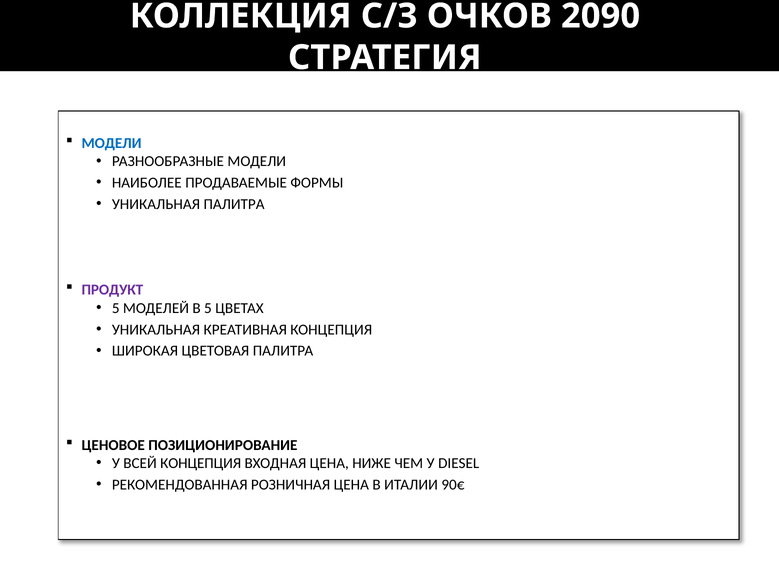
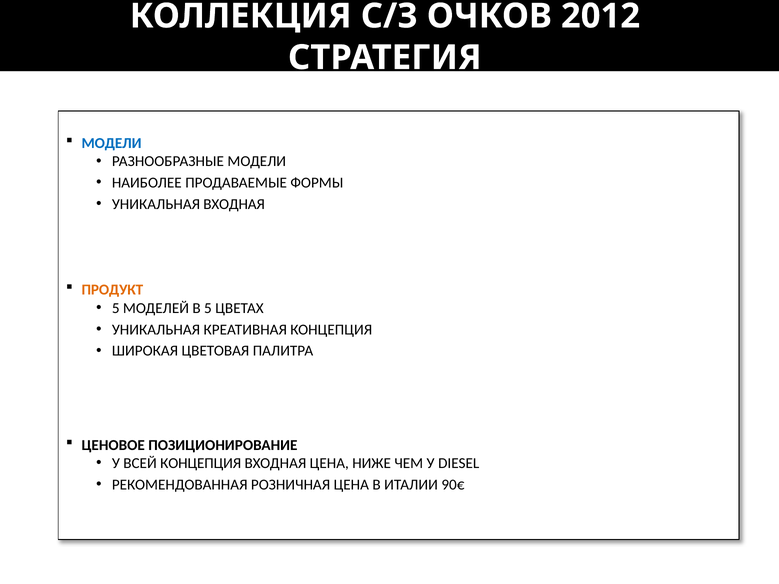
2090: 2090 -> 2012 (601, 16)
УНИКАЛЬНАЯ ПАЛИТРА: ПАЛИТРА -> ВХОДНАЯ (234, 204)
ПРОДУКТ colour: purple -> orange (112, 290)
